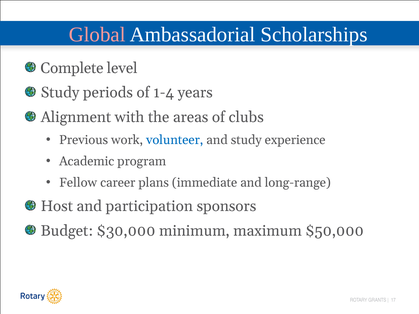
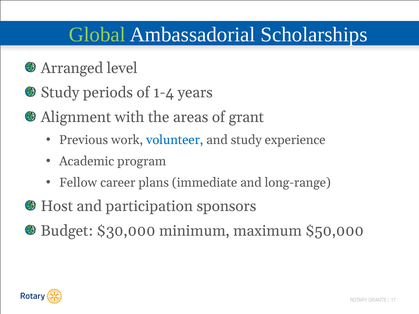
Global colour: pink -> light green (97, 35)
Complete: Complete -> Arranged (72, 68)
clubs: clubs -> grant (246, 117)
